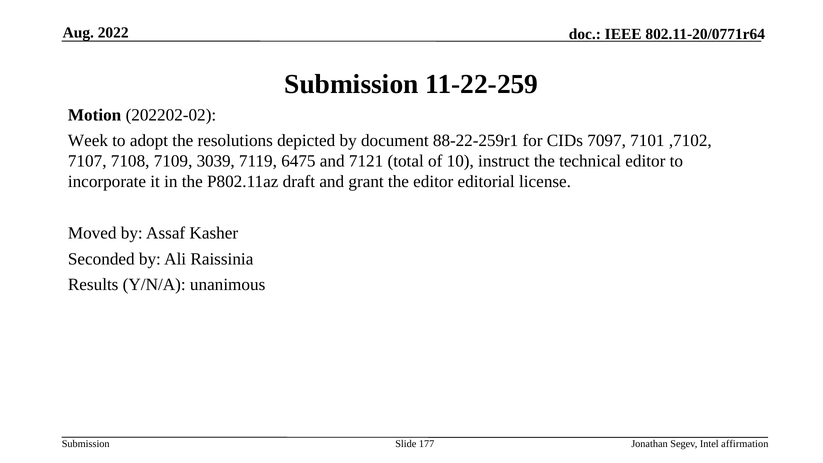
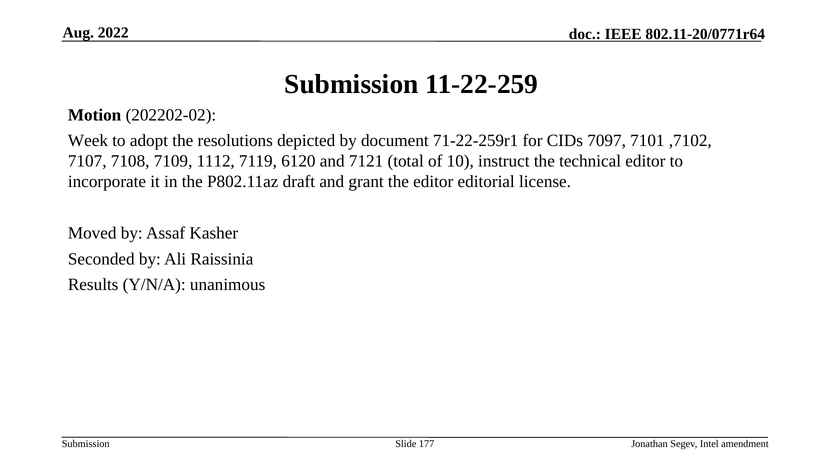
88-22-259r1: 88-22-259r1 -> 71-22-259r1 (476, 141)
3039: 3039 -> 1112 (216, 161)
6475: 6475 -> 6120 (298, 161)
affirmation: affirmation -> amendment (745, 444)
